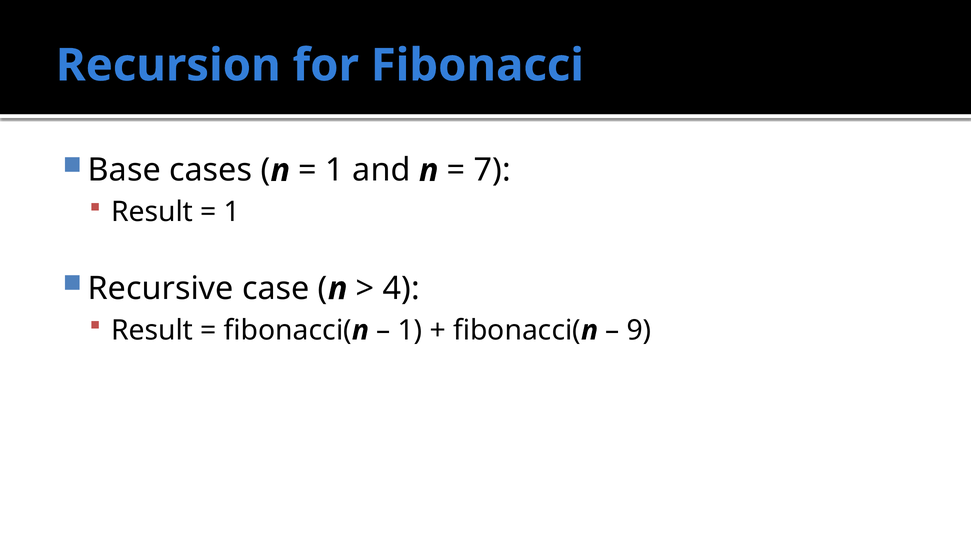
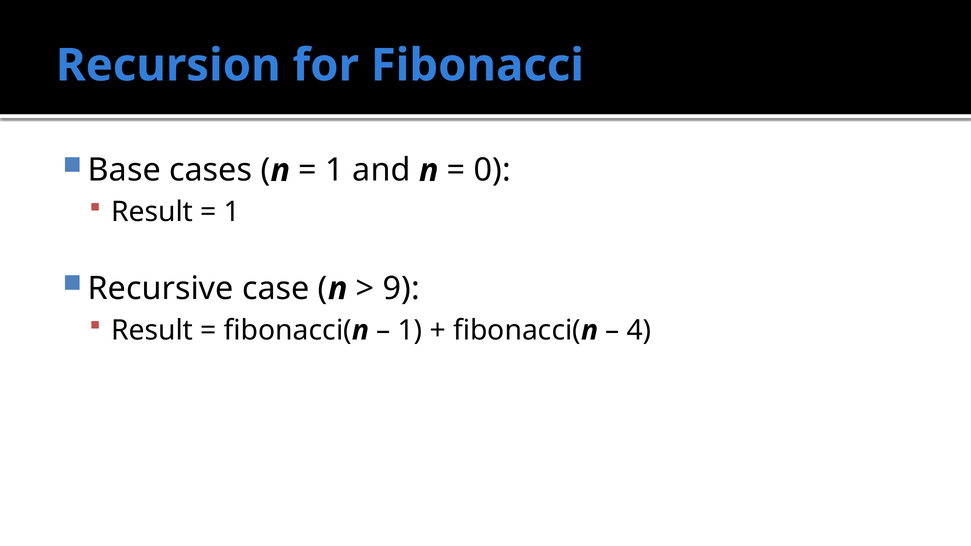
7: 7 -> 0 (492, 170)
4: 4 -> 9 (401, 289)
9: 9 -> 4 (639, 330)
